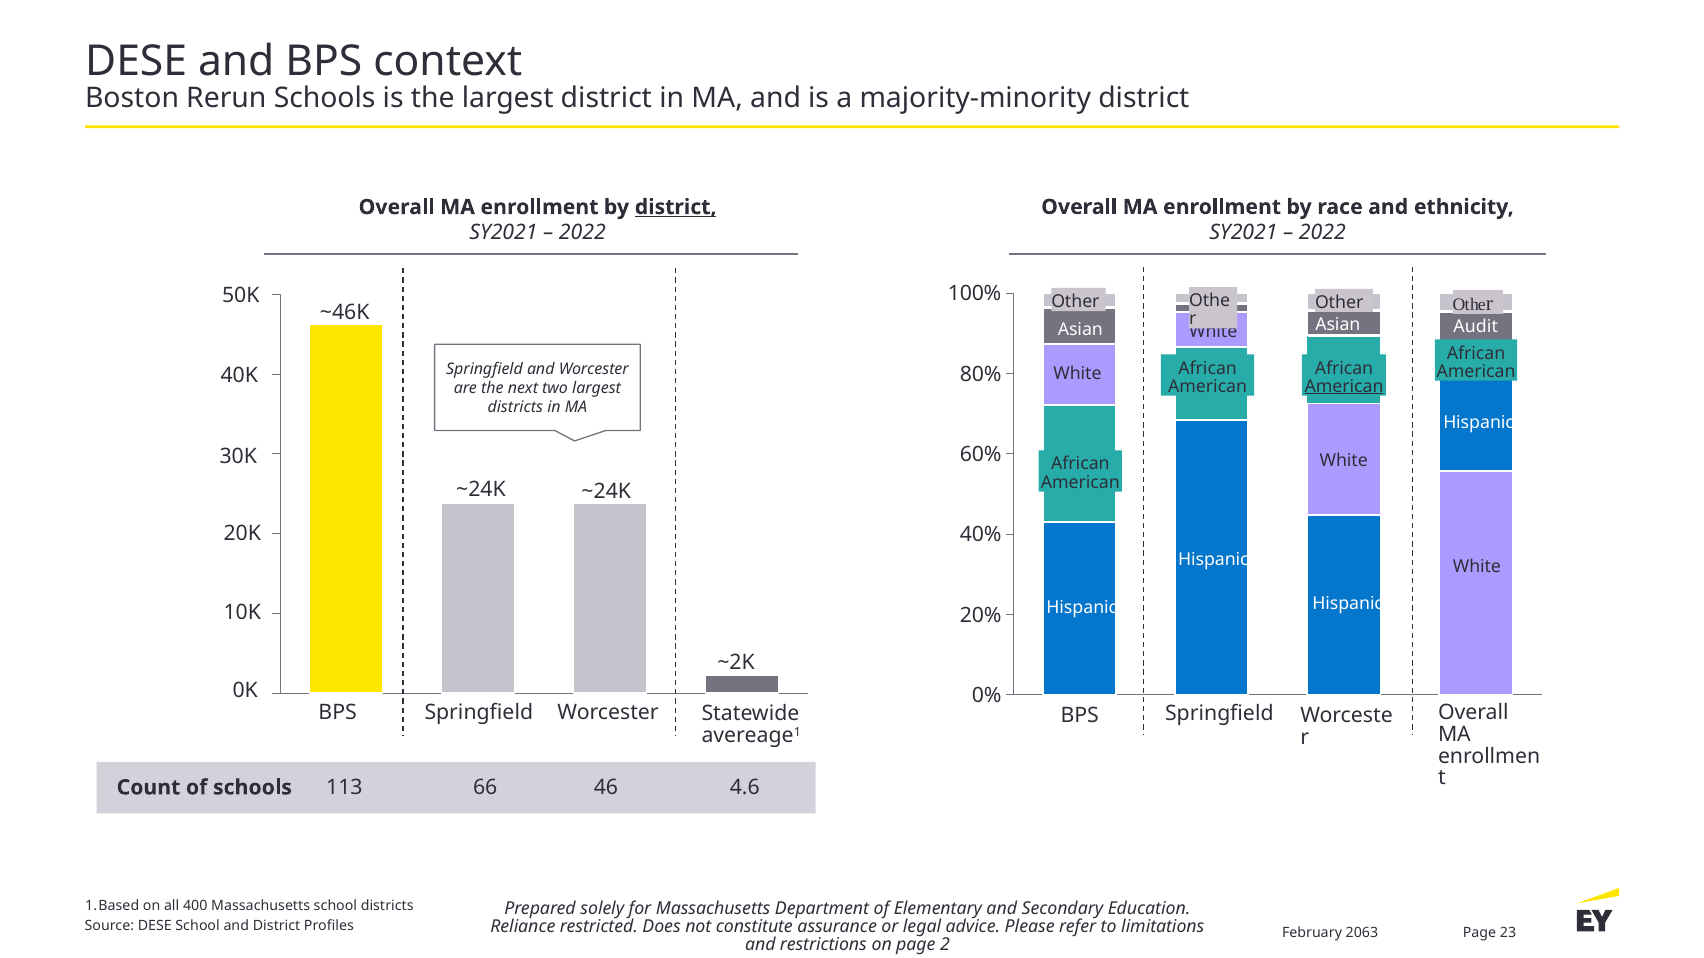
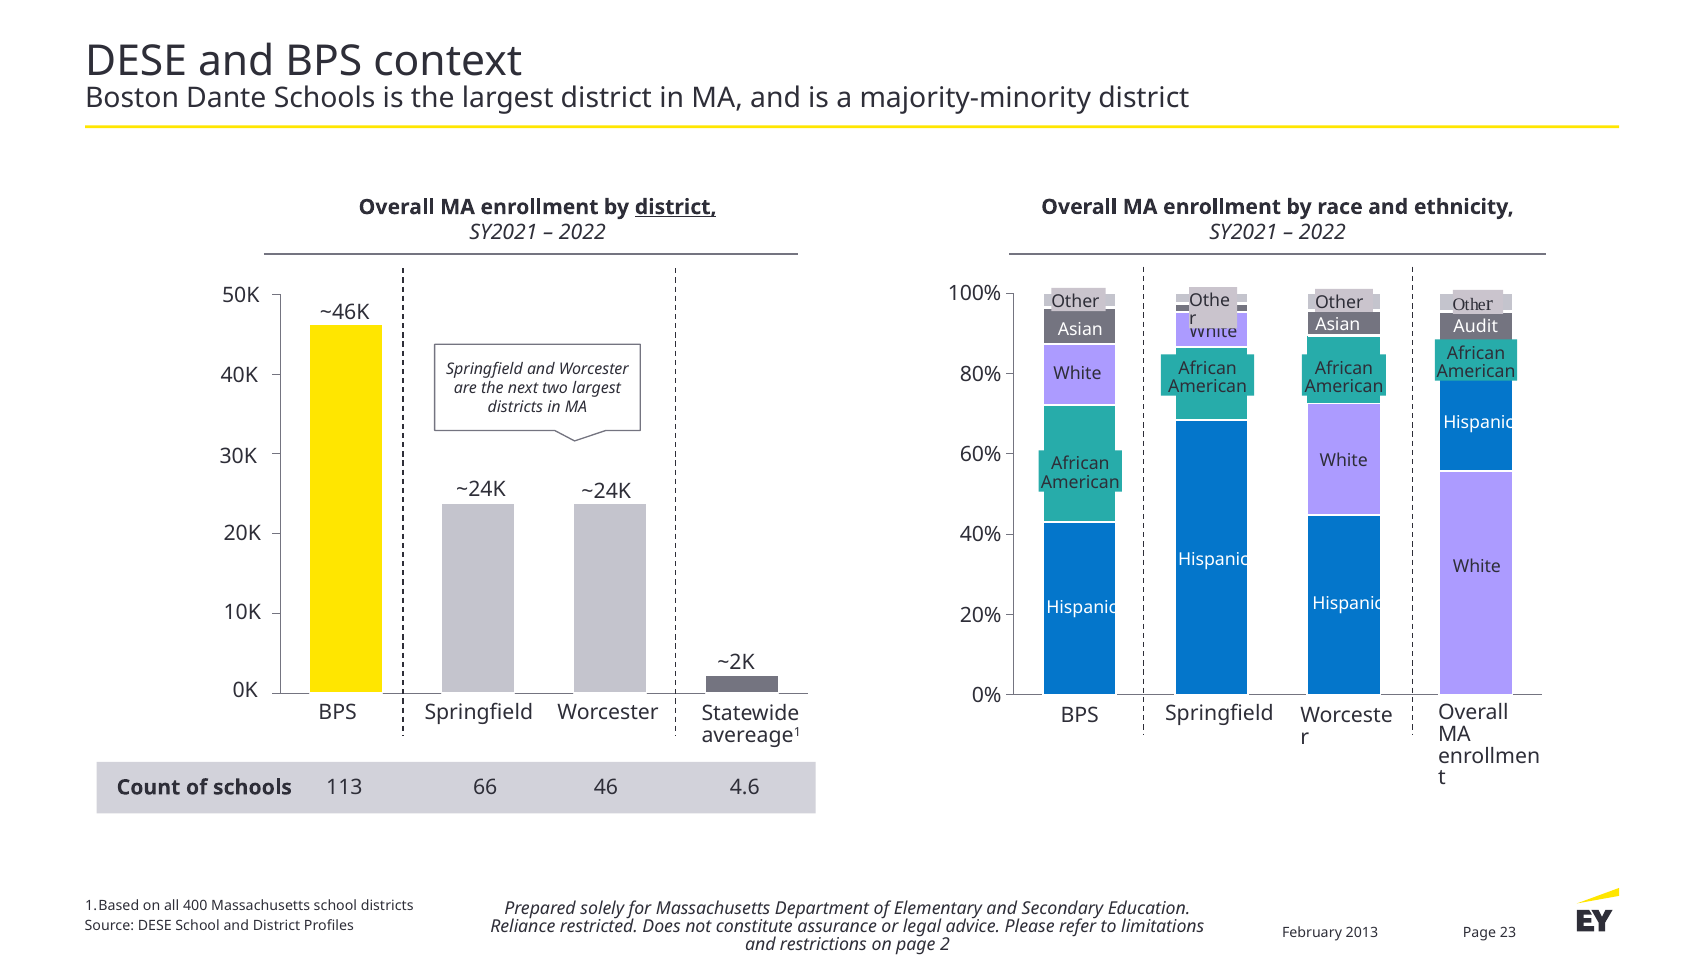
Rerun: Rerun -> Dante (226, 98)
American underline: present -> none (1344, 386)
2063: 2063 -> 2013 (1362, 932)
